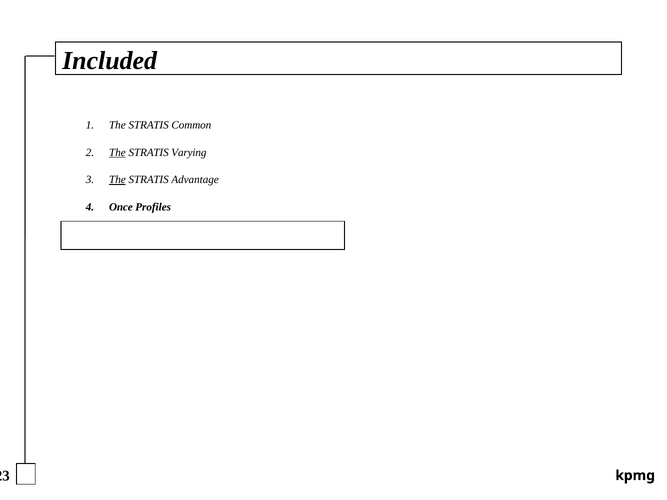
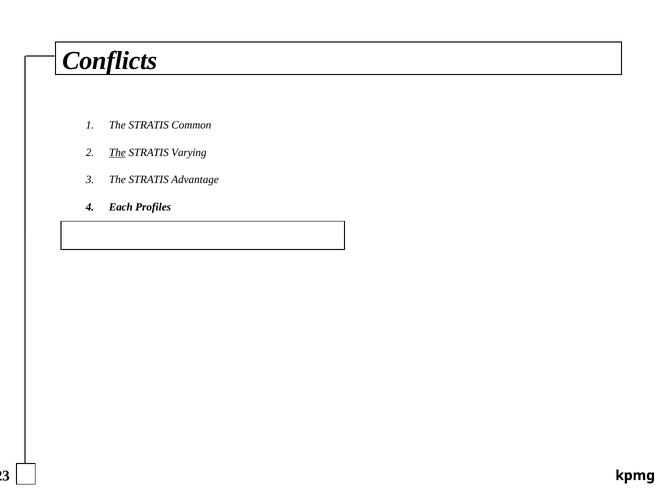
Included: Included -> Conflicts (110, 61)
The underline: present -> none (117, 180)
Once: Once -> Each (121, 207)
